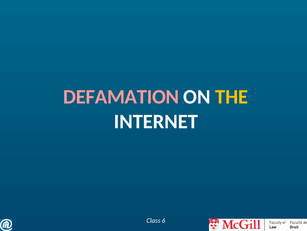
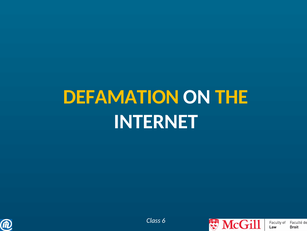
DEFAMATION colour: pink -> yellow (121, 97)
